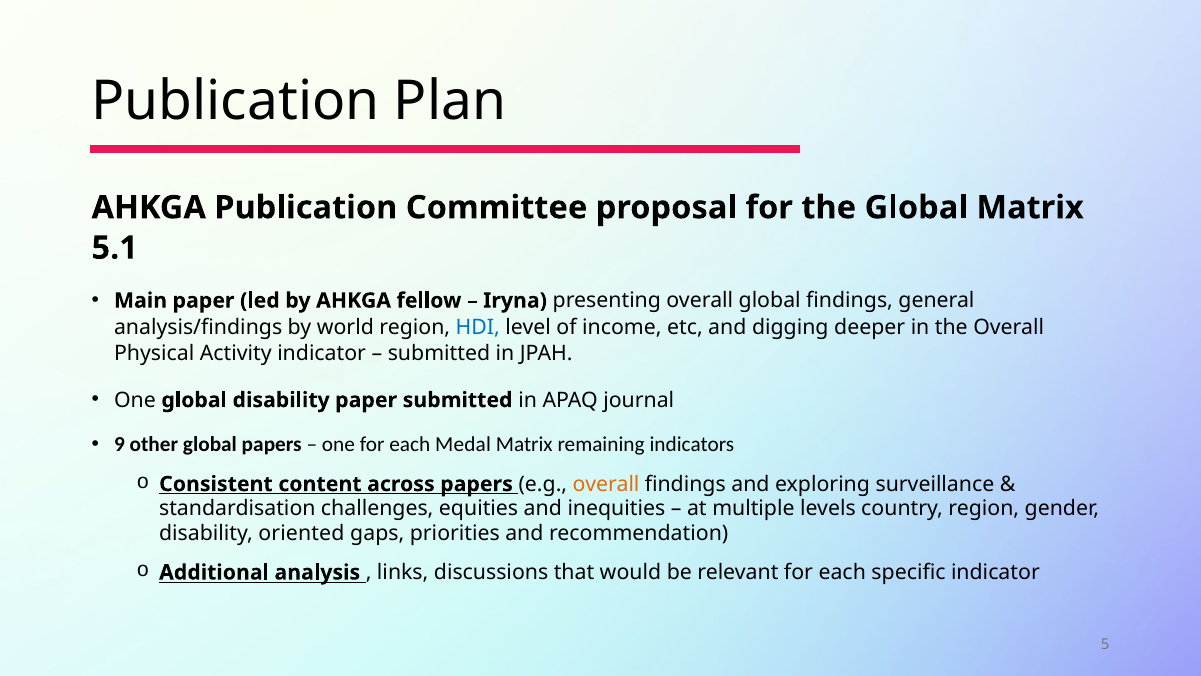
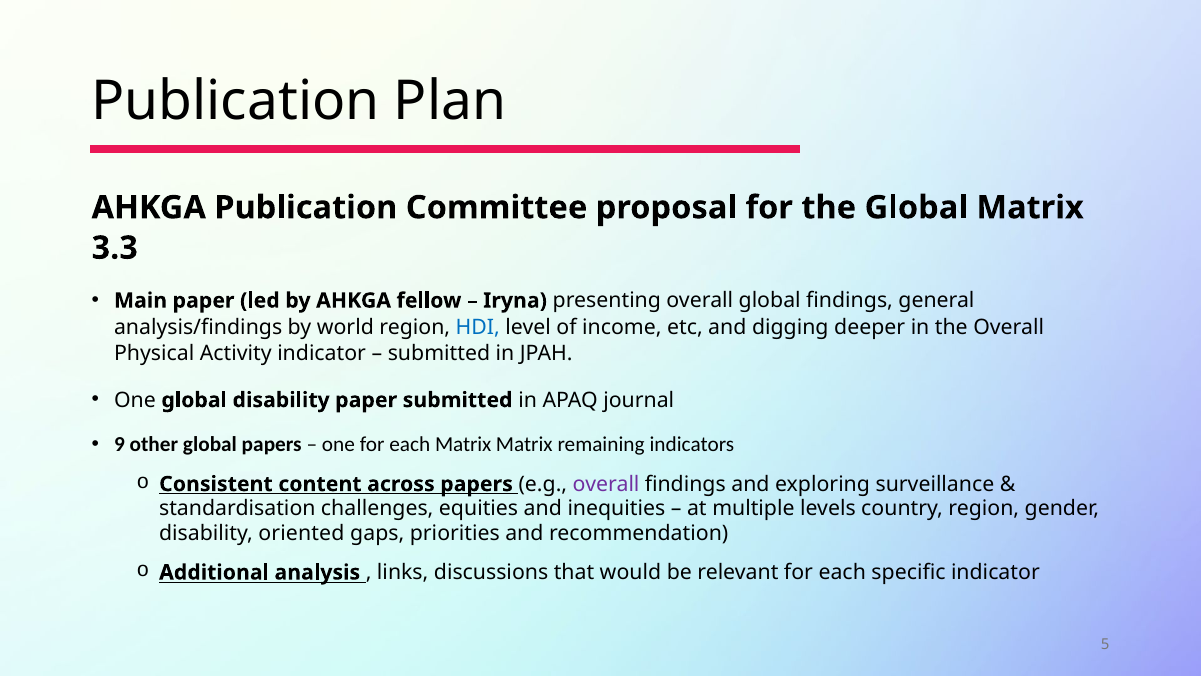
5.1: 5.1 -> 3.3 (115, 248)
each Medal: Medal -> Matrix (463, 445)
overall colour: orange -> purple (606, 484)
